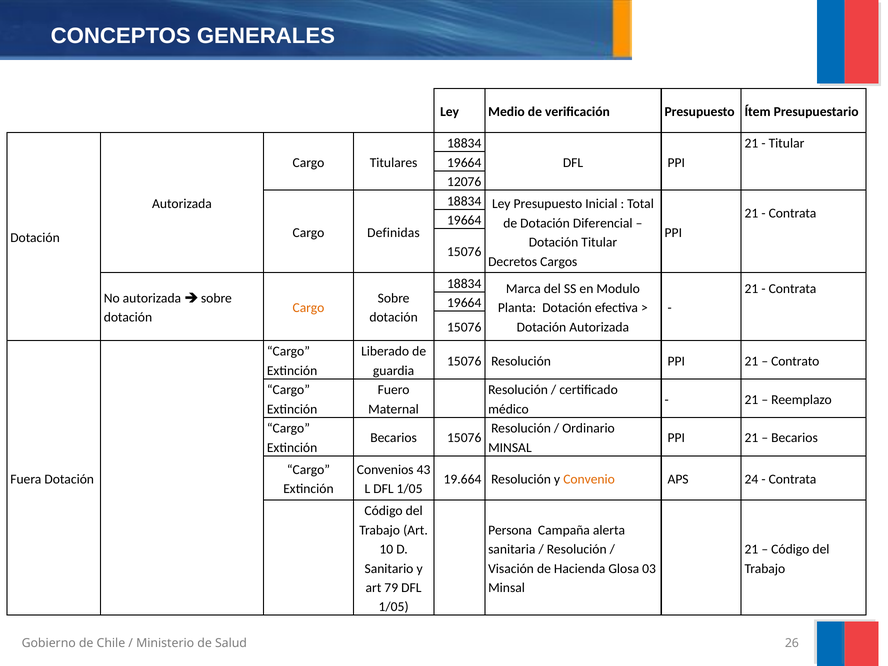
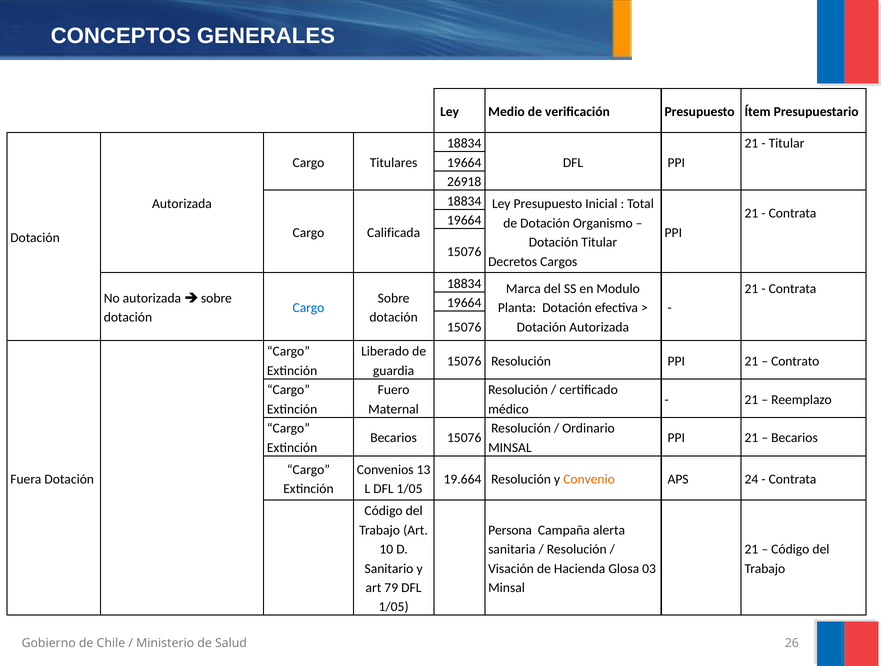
12076: 12076 -> 26918 (464, 182)
Diferencial: Diferencial -> Organismo (603, 223)
Definidas: Definidas -> Calificada (394, 233)
Cargo colour: orange -> blue (308, 308)
43: 43 -> 13 (424, 470)
